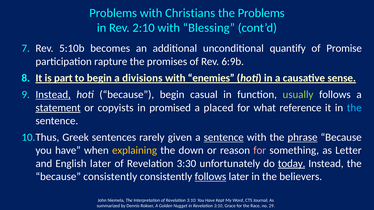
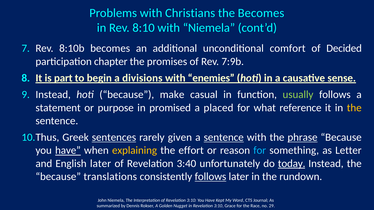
the Problems: Problems -> Becomes (261, 13)
2:10: 2:10 -> 8:10 (144, 28)
with Blessing: Blessing -> Niemela (209, 28)
5:10b: 5:10b -> 8:10b (72, 48)
quantify: quantify -> comfort (288, 48)
Promise: Promise -> Decided (344, 48)
rapture: rapture -> chapter (111, 62)
6:9b: 6:9b -> 7:9b (233, 62)
Instead underline: present -> none (53, 95)
because begin: begin -> make (172, 95)
statement underline: present -> none (58, 108)
copyists: copyists -> purpose (116, 108)
the colour: light blue -> yellow (354, 108)
sentences underline: none -> present (114, 138)
have underline: none -> present (68, 151)
down: down -> effort (191, 151)
for colour: pink -> light blue (260, 151)
3:30: 3:30 -> 3:40 (186, 164)
because consistently: consistently -> translations (110, 177)
believers: believers -> rundown (301, 177)
